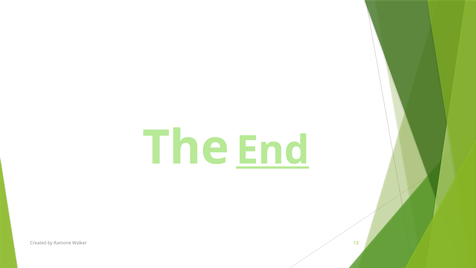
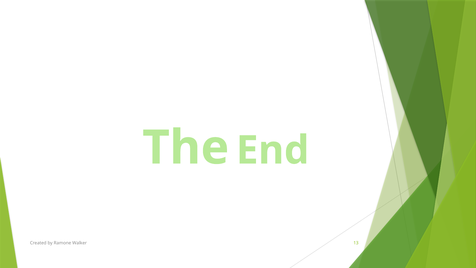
End underline: present -> none (273, 150)
